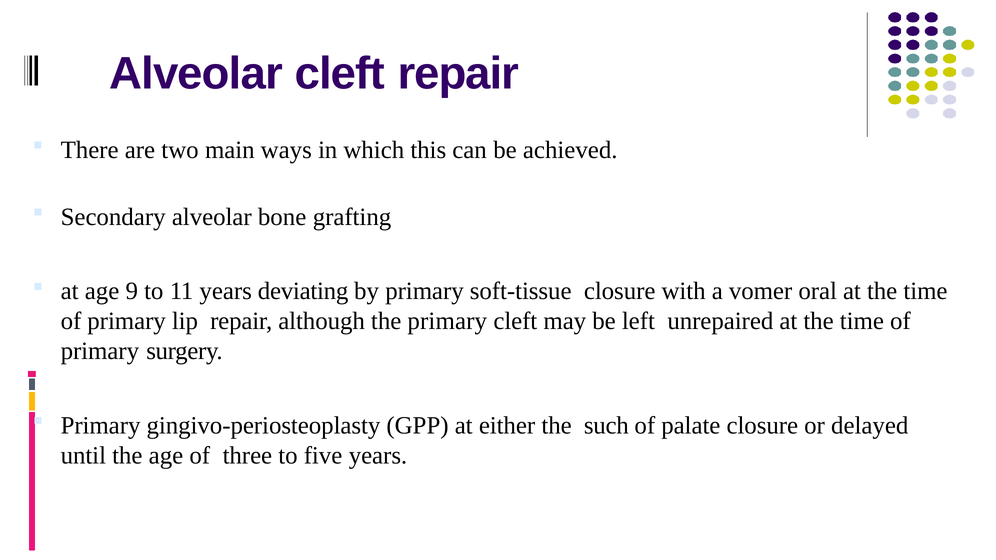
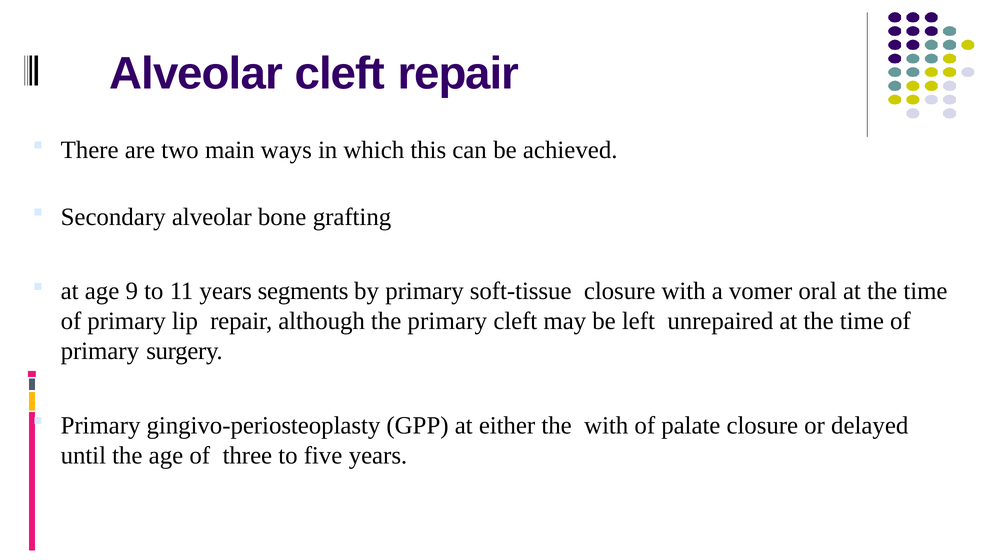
deviating: deviating -> segments (303, 291)
the such: such -> with (606, 426)
